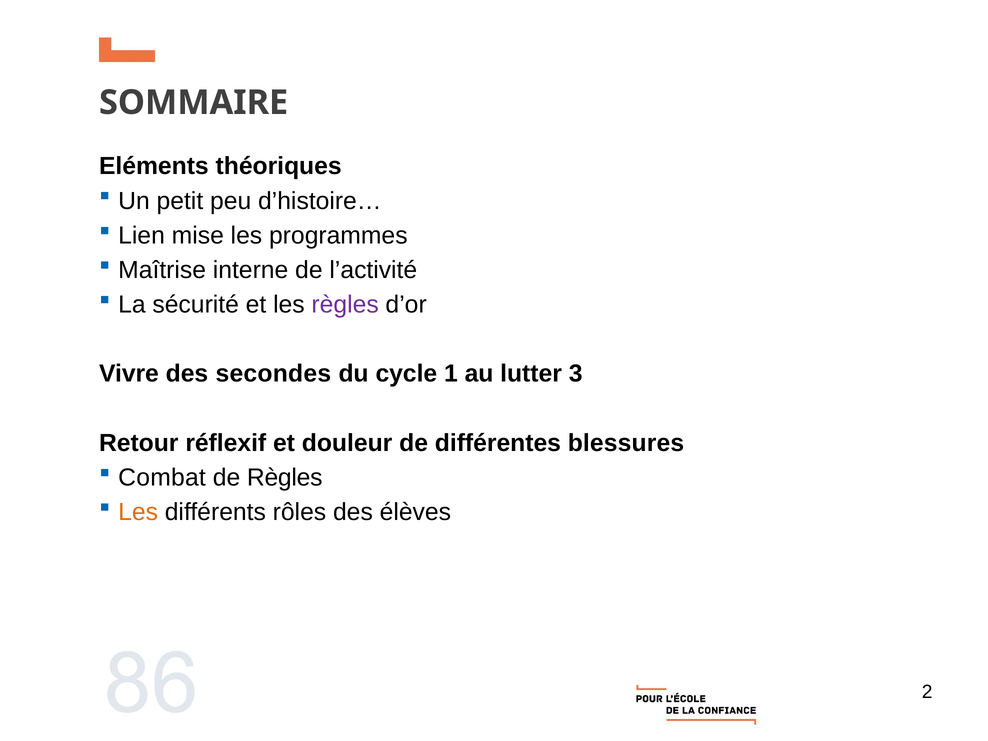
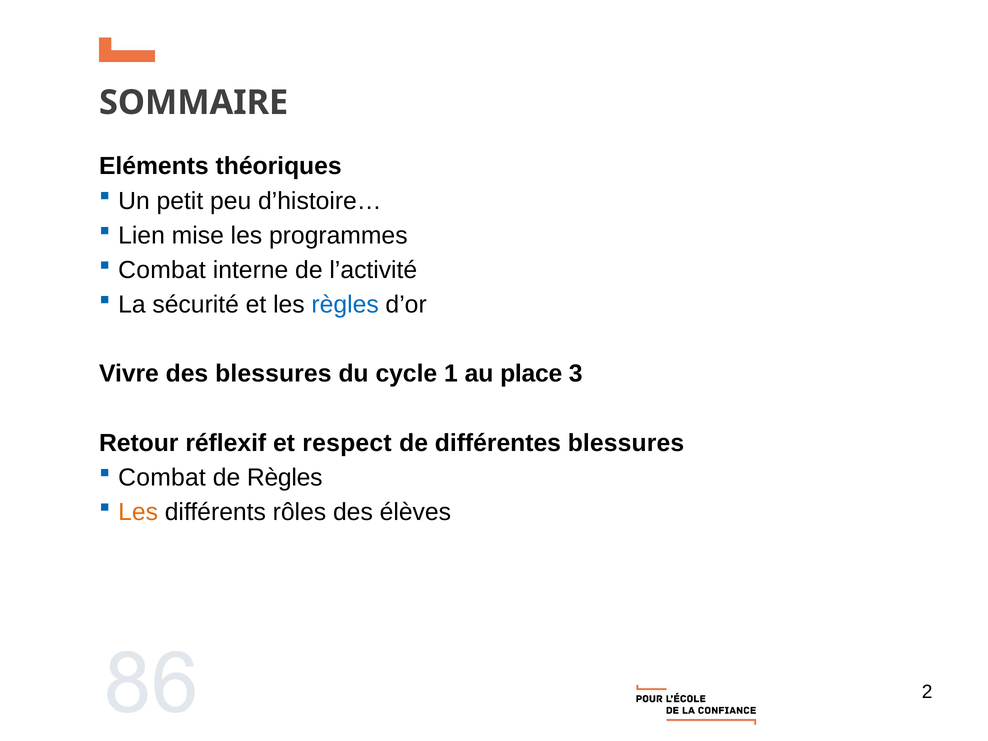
Maîtrise: Maîtrise -> Combat (162, 270)
règles colour: purple -> blue (345, 305)
des secondes: secondes -> blessures (273, 374)
lutter: lutter -> place (531, 374)
douleur: douleur -> respect (347, 443)
